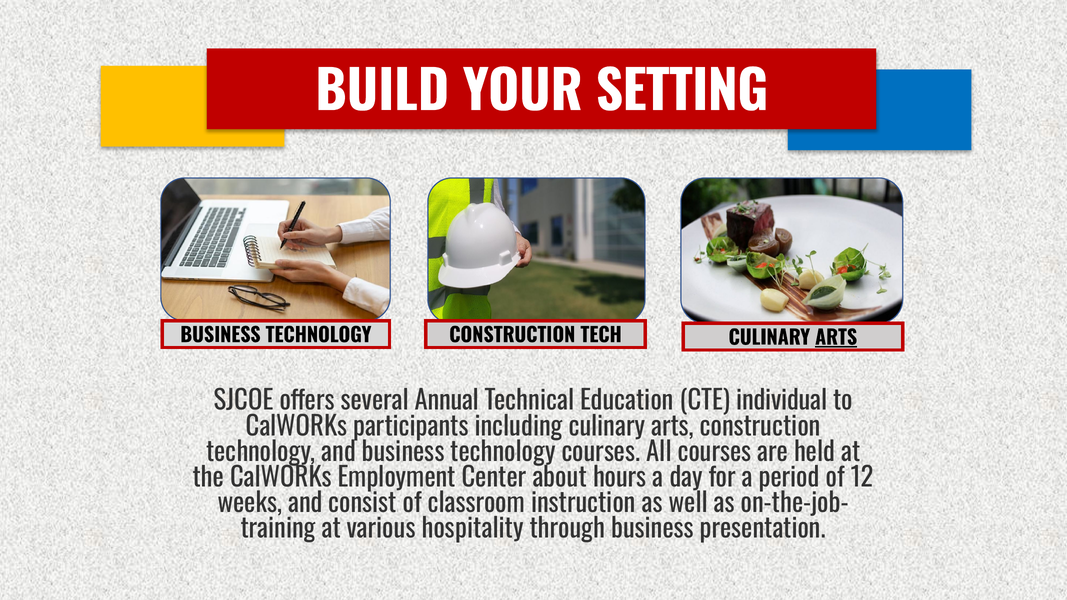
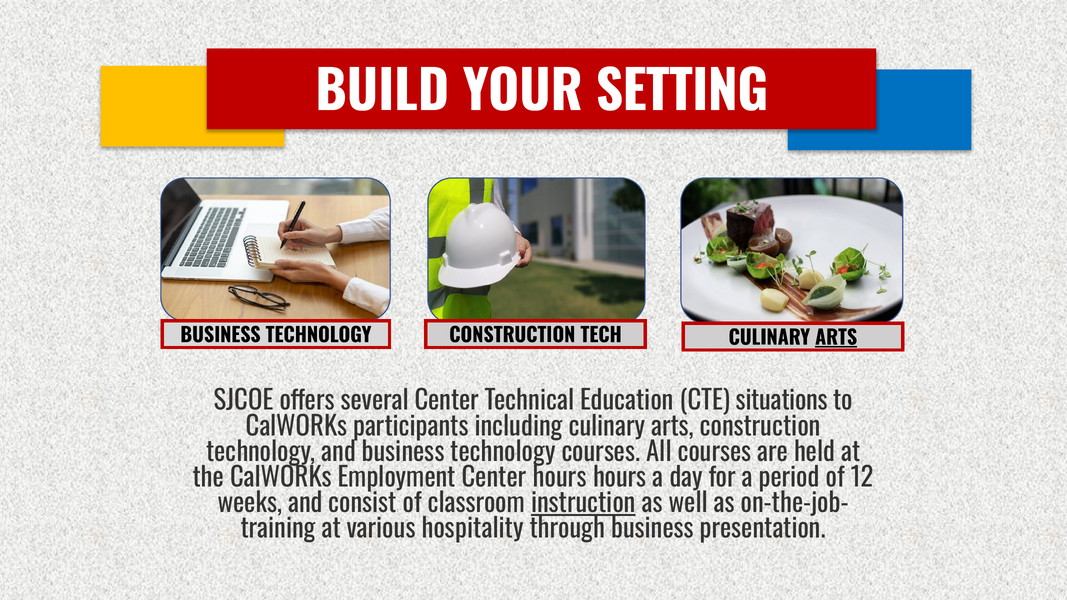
several Annual: Annual -> Center (447, 401)
individual: individual -> situations (782, 401)
Center about: about -> hours (560, 478)
instruction underline: none -> present (583, 504)
